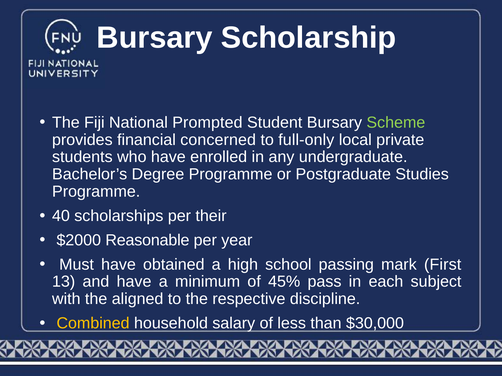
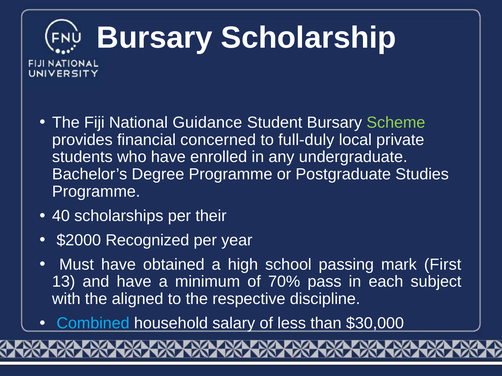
Prompted: Prompted -> Guidance (207, 123)
full-only: full-only -> full-duly (306, 140)
Reasonable: Reasonable -> Recognized (147, 240)
45%: 45% -> 70% (284, 282)
Combined colour: yellow -> light blue (93, 324)
